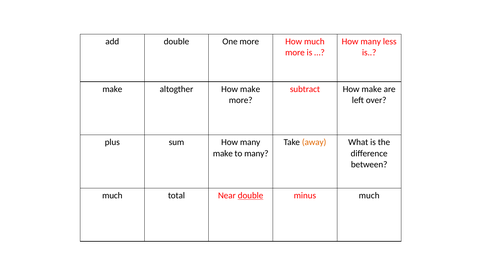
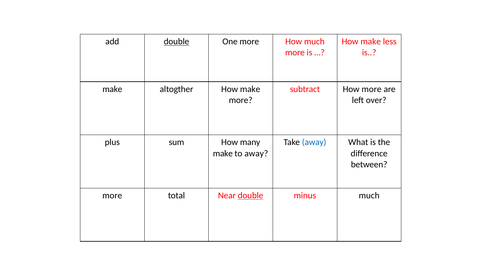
double underline: none -> present (176, 41)
many: many -> make (371, 41)
subtract How make: make -> more (372, 89)
away colour: orange -> blue (314, 142)
to many: many -> away (256, 153)
much: much -> more (112, 195)
